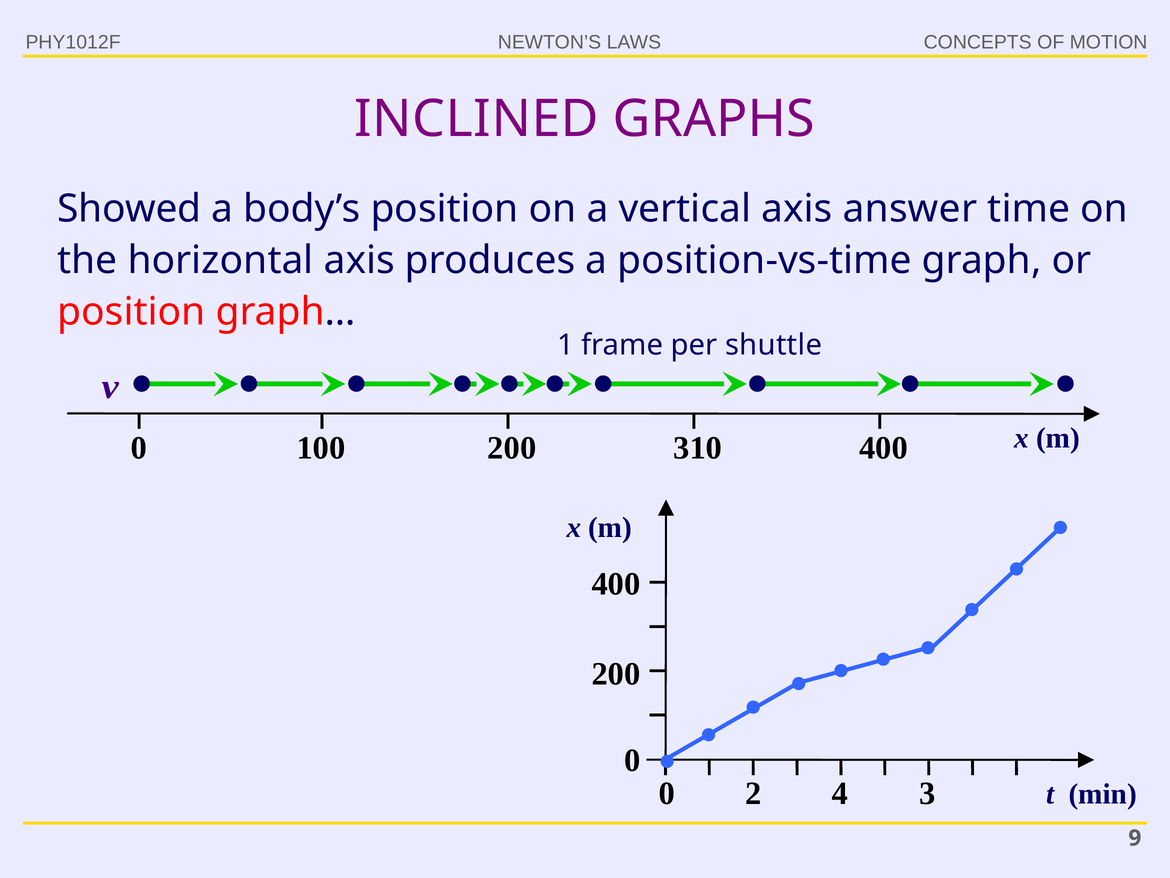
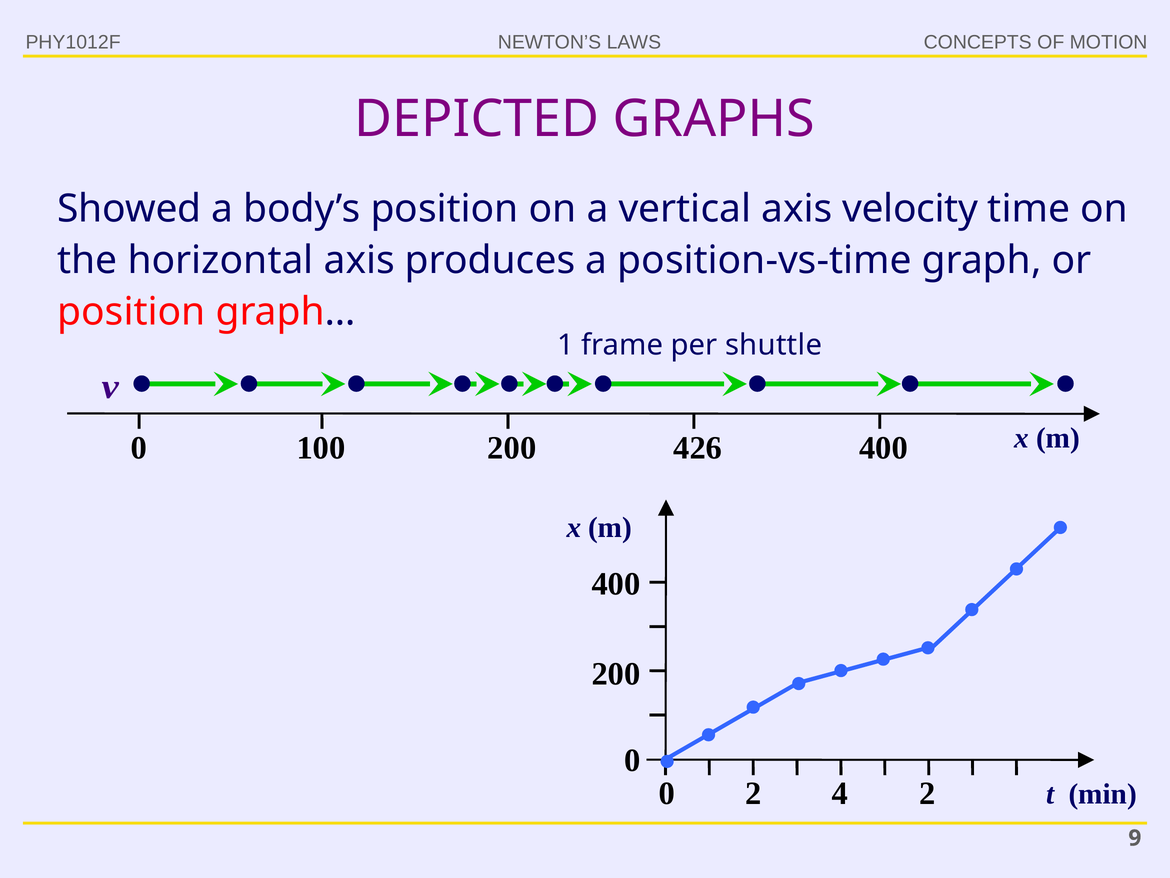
INCLINED: INCLINED -> DEPICTED (477, 119)
answer: answer -> velocity (910, 209)
310: 310 -> 426 (698, 448)
4 3: 3 -> 2 (928, 793)
